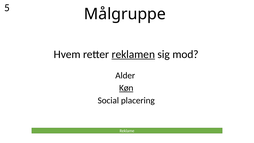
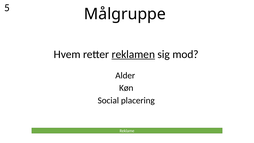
Køn underline: present -> none (126, 88)
